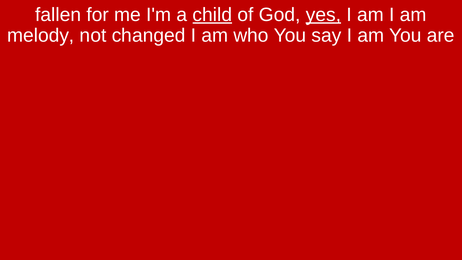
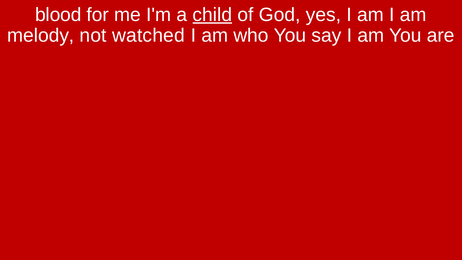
fallen: fallen -> blood (58, 15)
yes underline: present -> none (323, 15)
changed: changed -> watched (148, 35)
